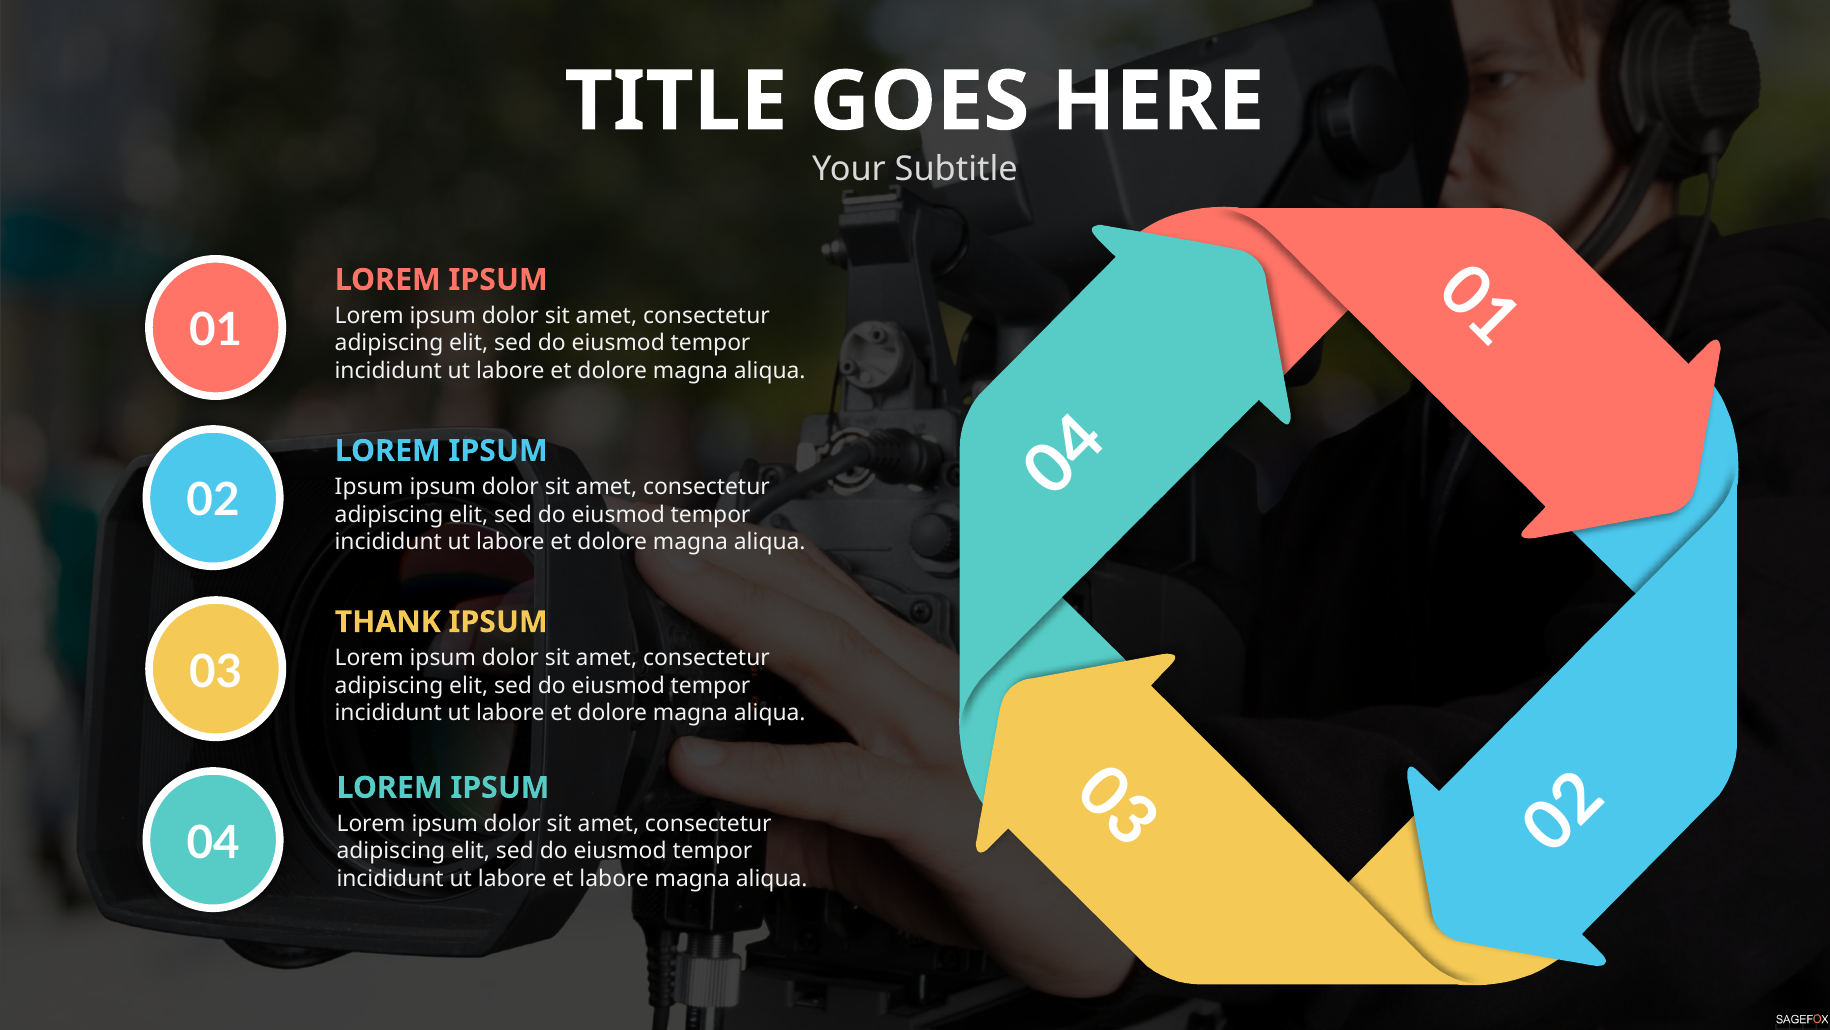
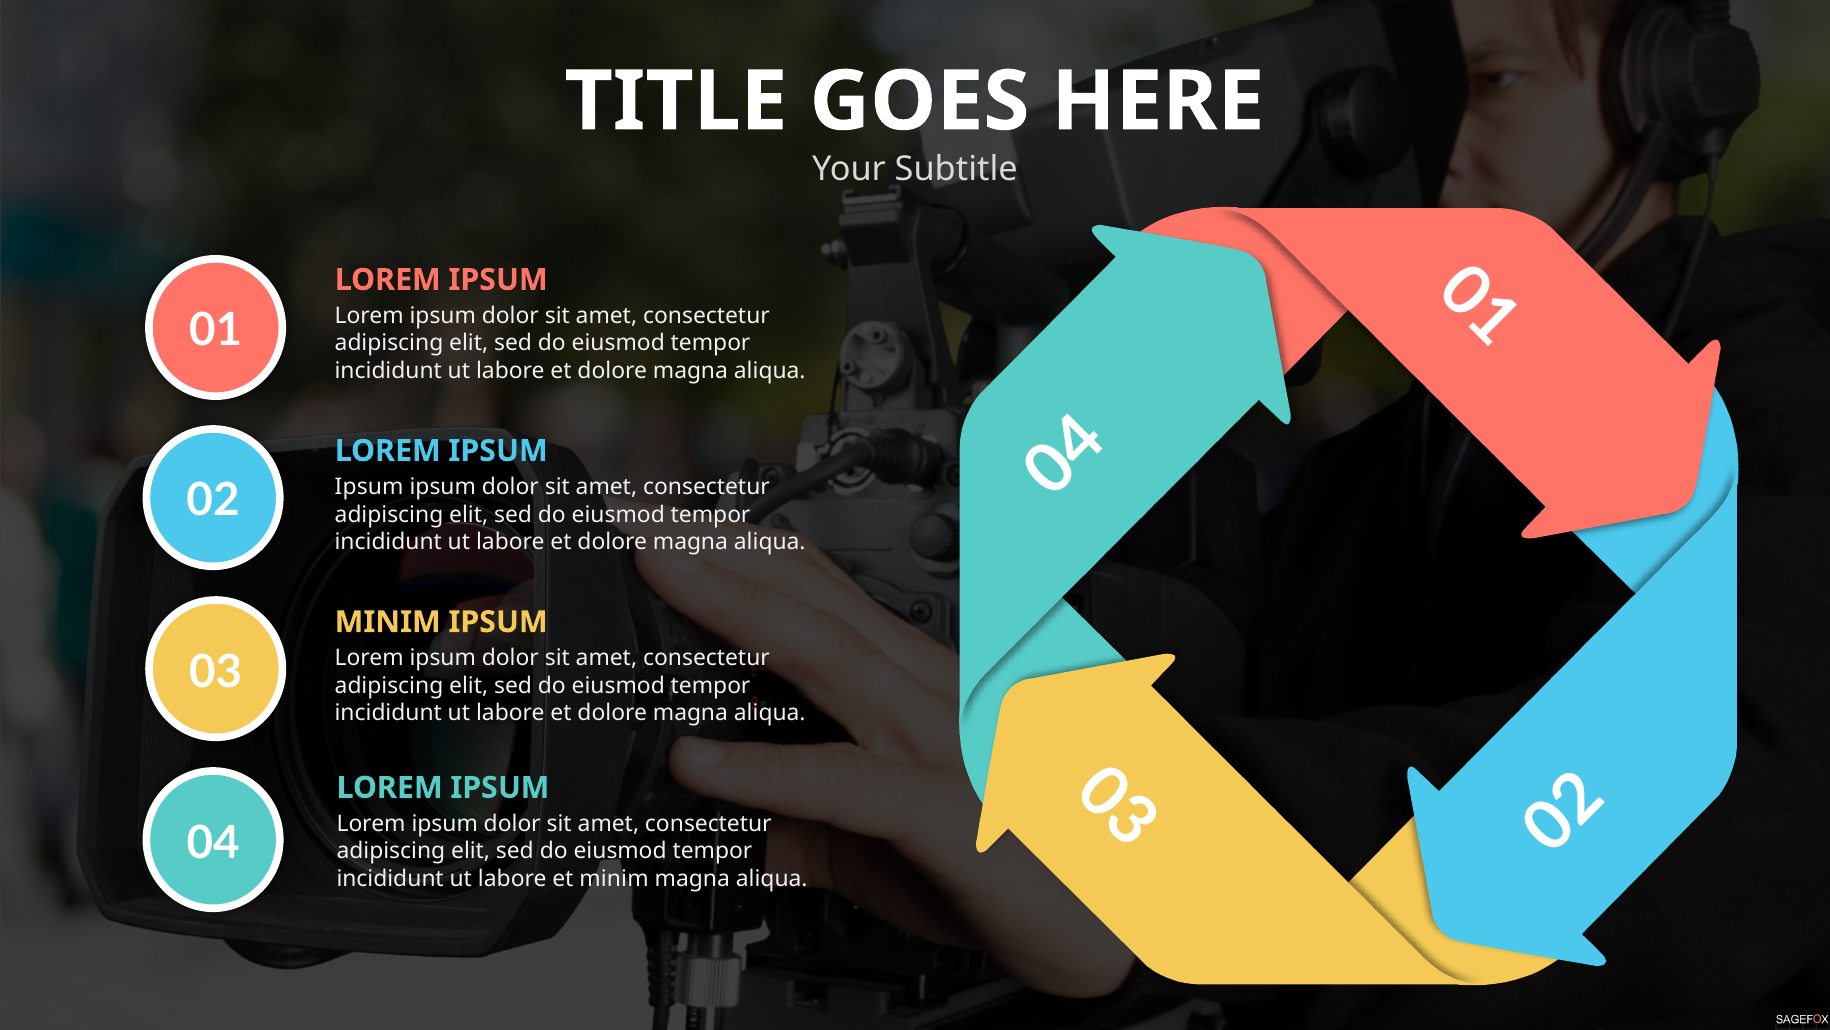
THANK: THANK -> MINIM (388, 622)
et labore: labore -> minim (614, 878)
